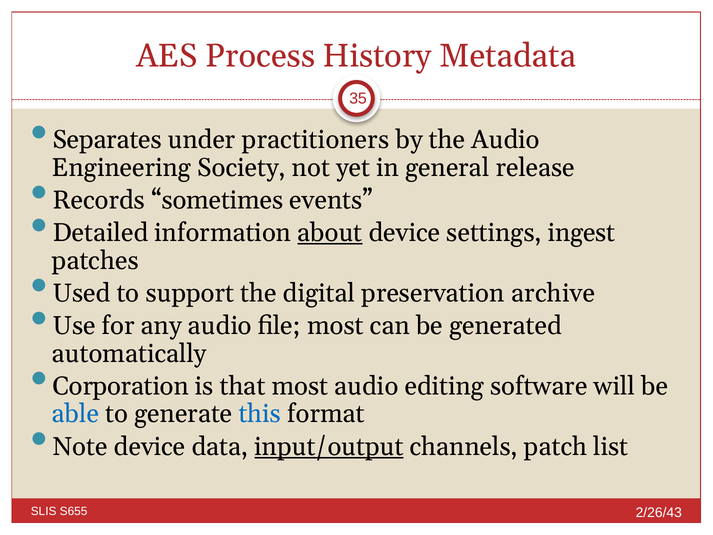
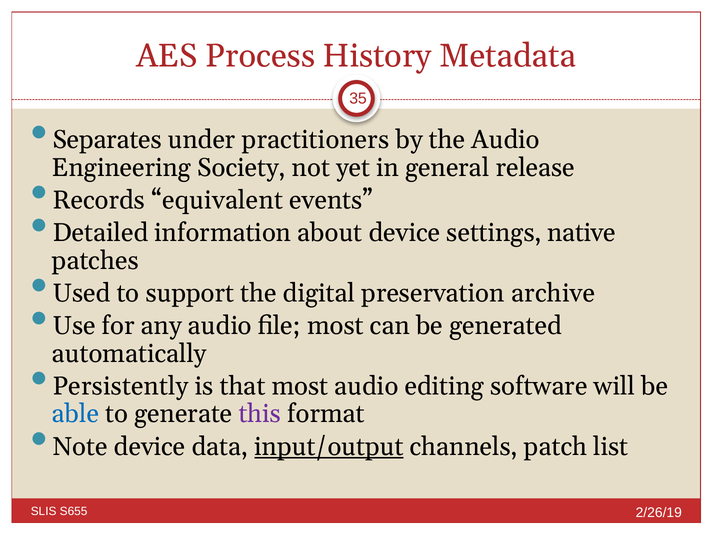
sometimes: sometimes -> equivalent (217, 200)
about underline: present -> none (330, 233)
ingest: ingest -> native (582, 233)
Corporation: Corporation -> Persistently (120, 386)
this colour: blue -> purple (260, 414)
2/26/43: 2/26/43 -> 2/26/19 (659, 512)
